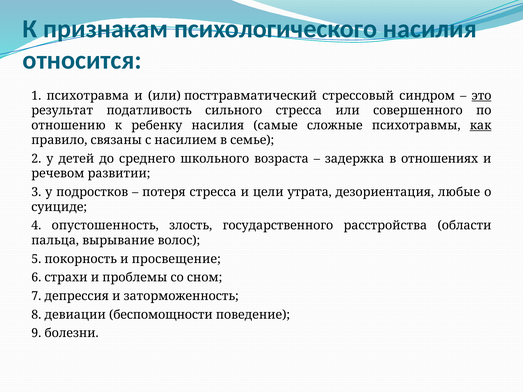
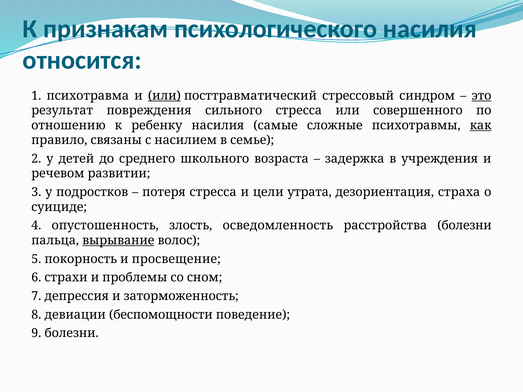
или underline: none -> present (164, 96)
податливость: податливость -> повреждения (149, 111)
отношениях: отношениях -> учреждения (440, 159)
любые: любые -> страха (459, 192)
государственного: государственного -> осведомленность (278, 226)
расстройства области: области -> болезни (465, 226)
вырывание underline: none -> present (118, 240)
